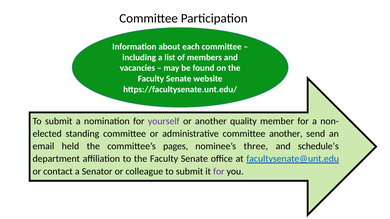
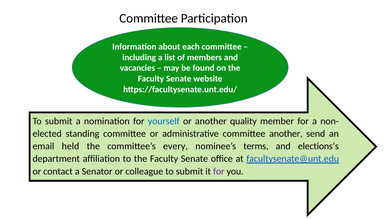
yourself colour: purple -> blue (164, 121)
pages: pages -> every (175, 146)
three: three -> terms (256, 146)
schedule’s: schedule’s -> elections’s (318, 146)
